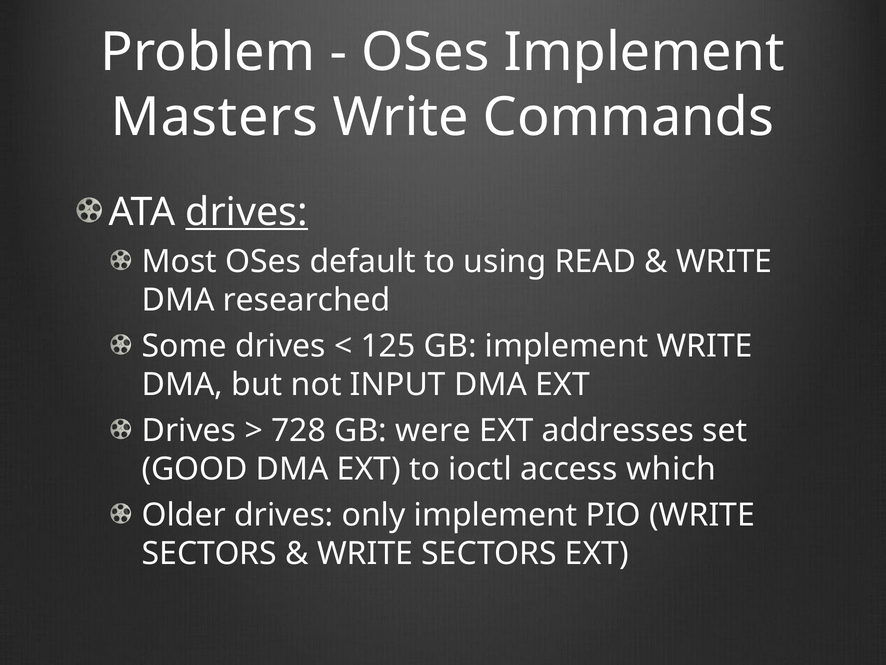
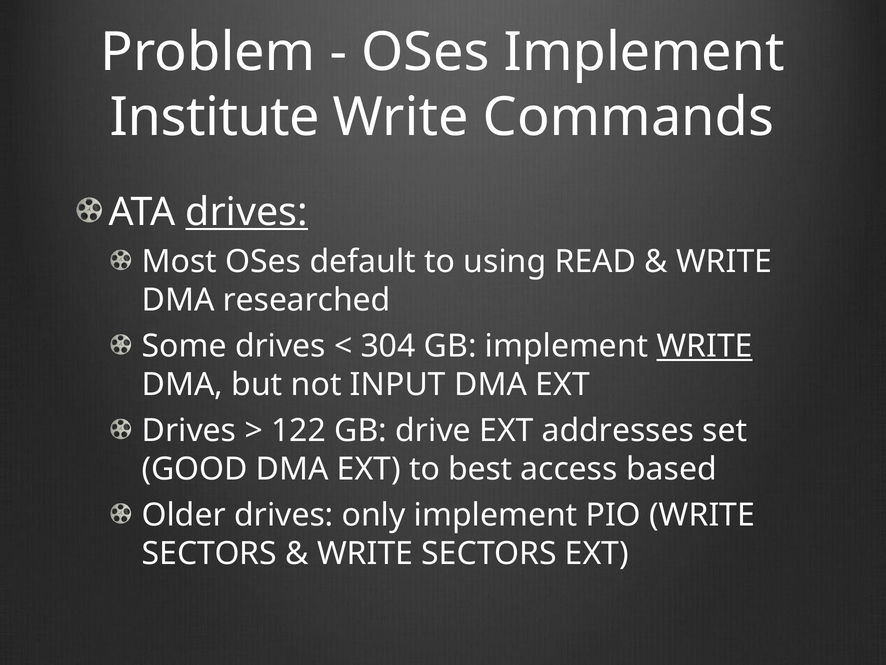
Masters: Masters -> Institute (215, 117)
125: 125 -> 304 (388, 346)
WRITE underline: none -> present (705, 346)
728: 728 -> 122 (299, 430)
were: were -> drive (433, 430)
ioctl: ioctl -> best (480, 469)
which: which -> based (671, 469)
